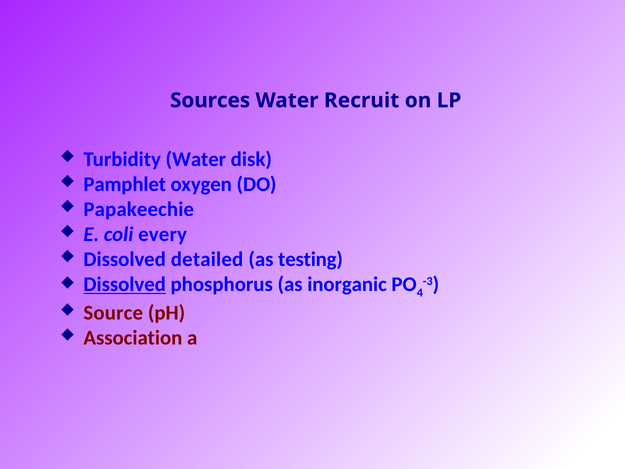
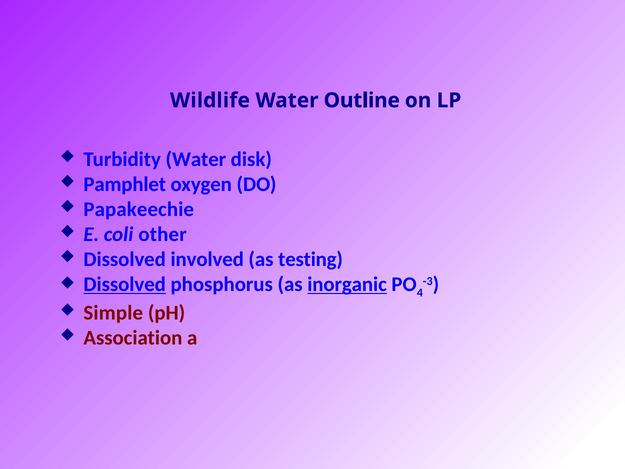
Sources: Sources -> Wildlife (210, 100)
Recruit: Recruit -> Outline (362, 100)
every: every -> other (163, 234)
detailed: detailed -> involved (207, 259)
inorganic underline: none -> present (347, 284)
Source: Source -> Simple (113, 313)
